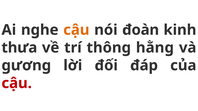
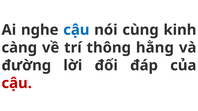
cậu colour: orange -> blue (76, 30)
đoàn: đoàn -> cùng (141, 30)
thưa: thưa -> càng (19, 48)
gương: gương -> đường (26, 66)
